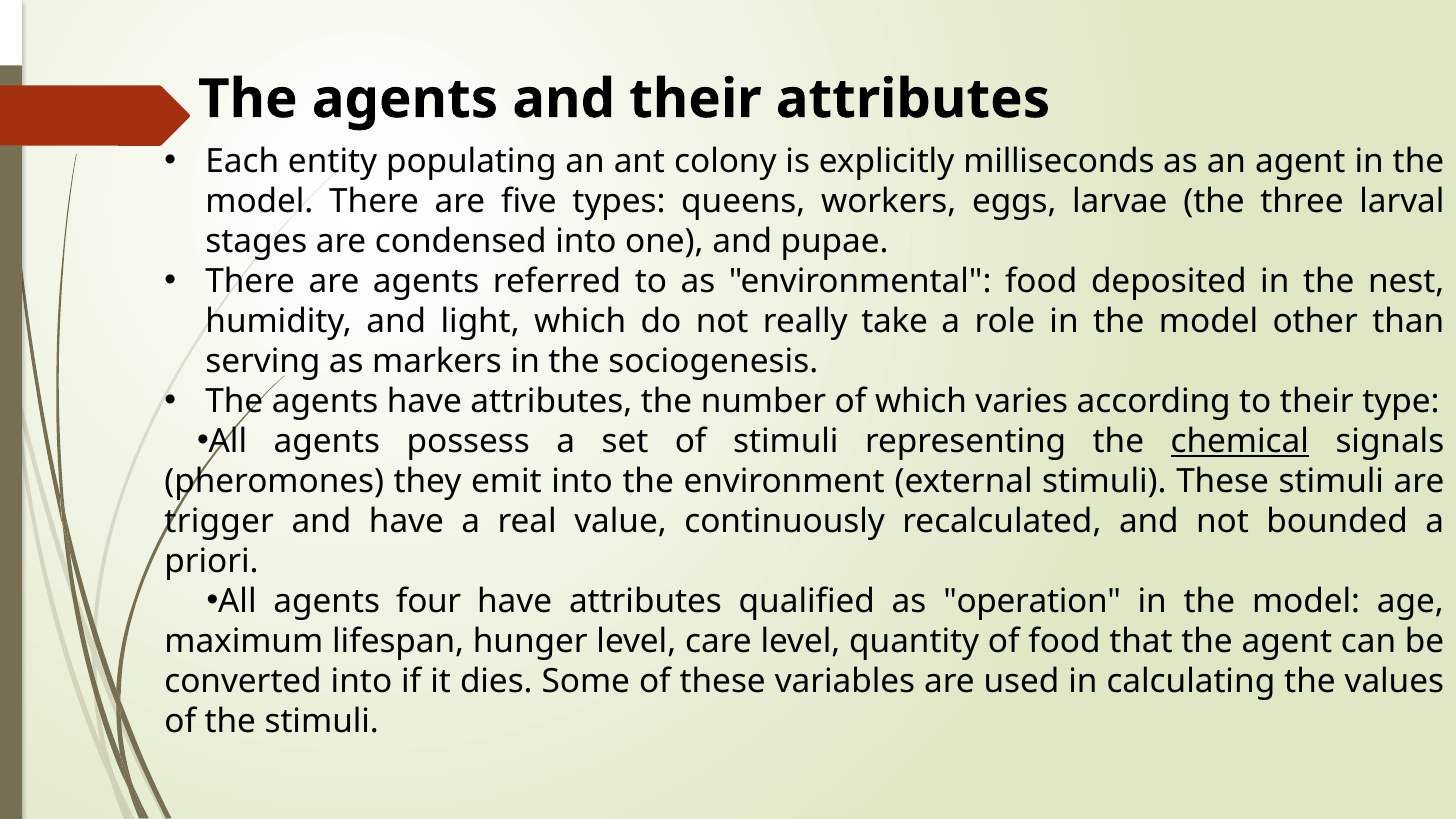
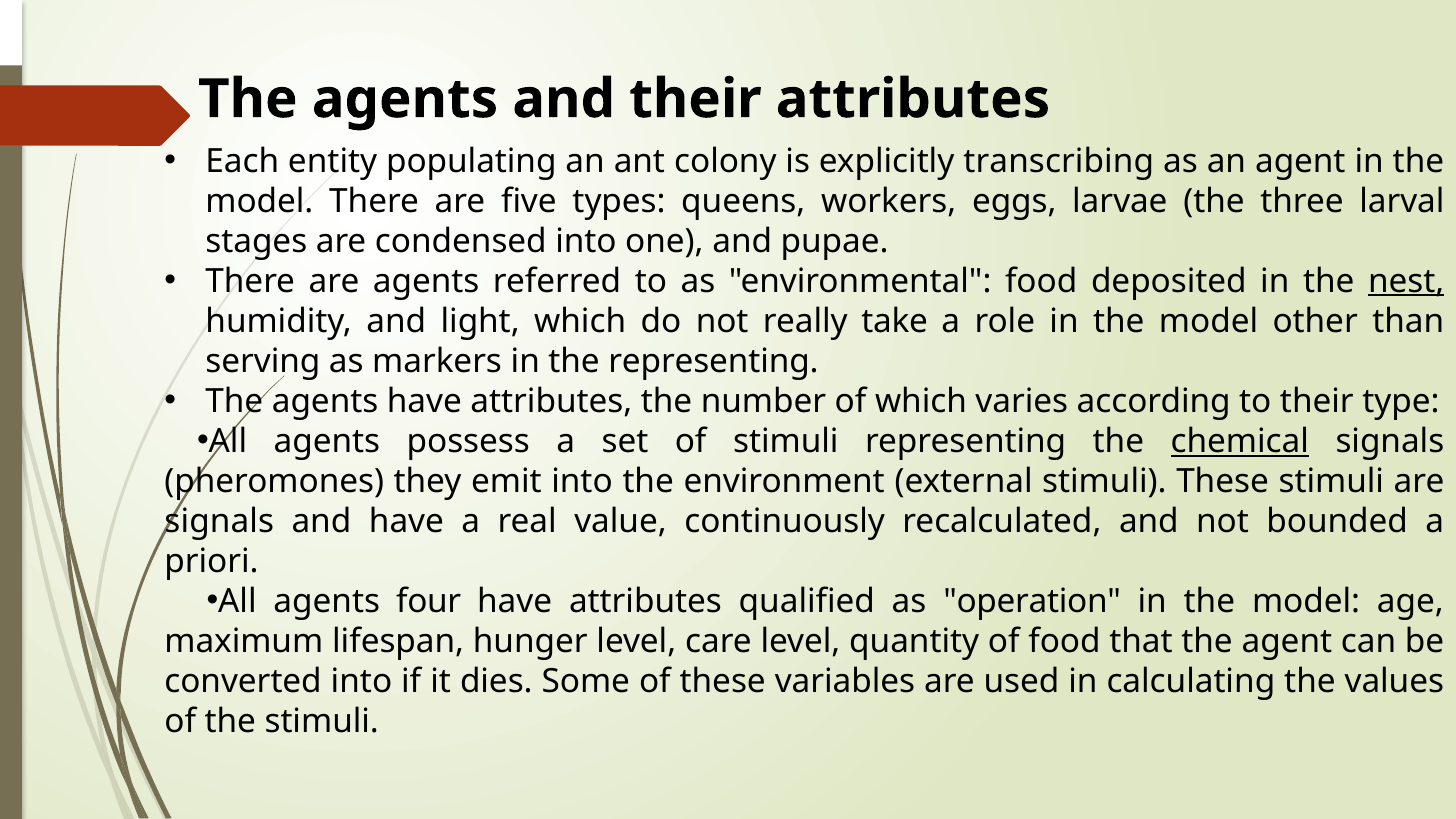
milliseconds: milliseconds -> transcribing (1059, 161)
nest underline: none -> present (1406, 281)
the sociogenesis: sociogenesis -> representing (713, 361)
trigger: trigger -> signals (219, 521)
